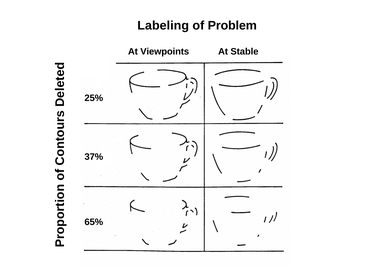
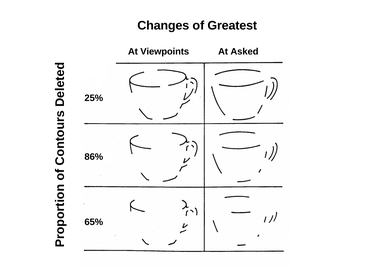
Labeling: Labeling -> Changes (163, 26)
Problem: Problem -> Greatest (232, 26)
Stable: Stable -> Asked (244, 52)
37%: 37% -> 86% (94, 157)
